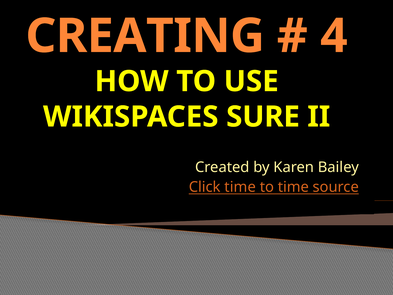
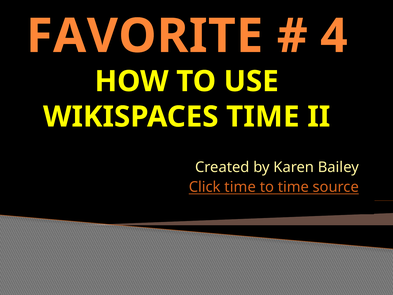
CREATING: CREATING -> FAVORITE (145, 36)
WIKISPACES SURE: SURE -> TIME (263, 117)
